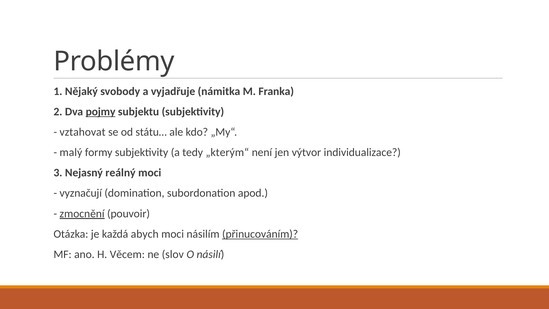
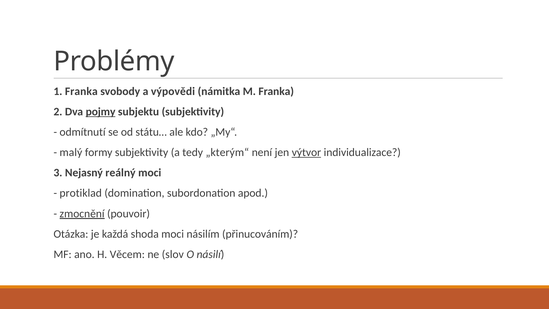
1 Nějaký: Nějaký -> Franka (81, 91)
vyjadřuje: vyjadřuje -> výpovědi (173, 91)
vztahovat: vztahovat -> odmítnutí (83, 132)
výtvor underline: none -> present (306, 152)
vyznačují: vyznačují -> protiklad (81, 193)
abych: abych -> shoda (145, 234)
přinucováním underline: present -> none (260, 234)
